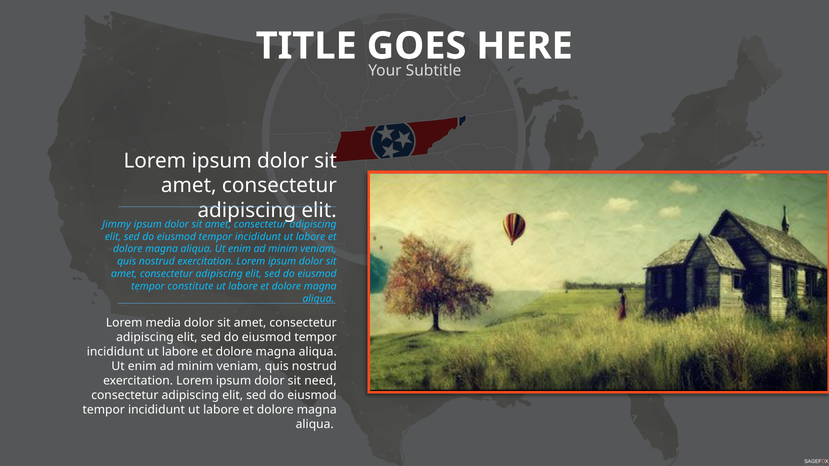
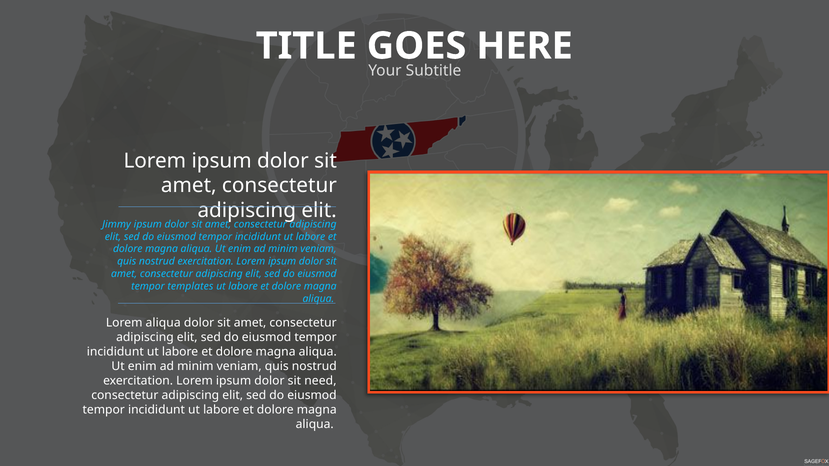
constitute: constitute -> templates (190, 287)
Lorem media: media -> aliqua (163, 323)
